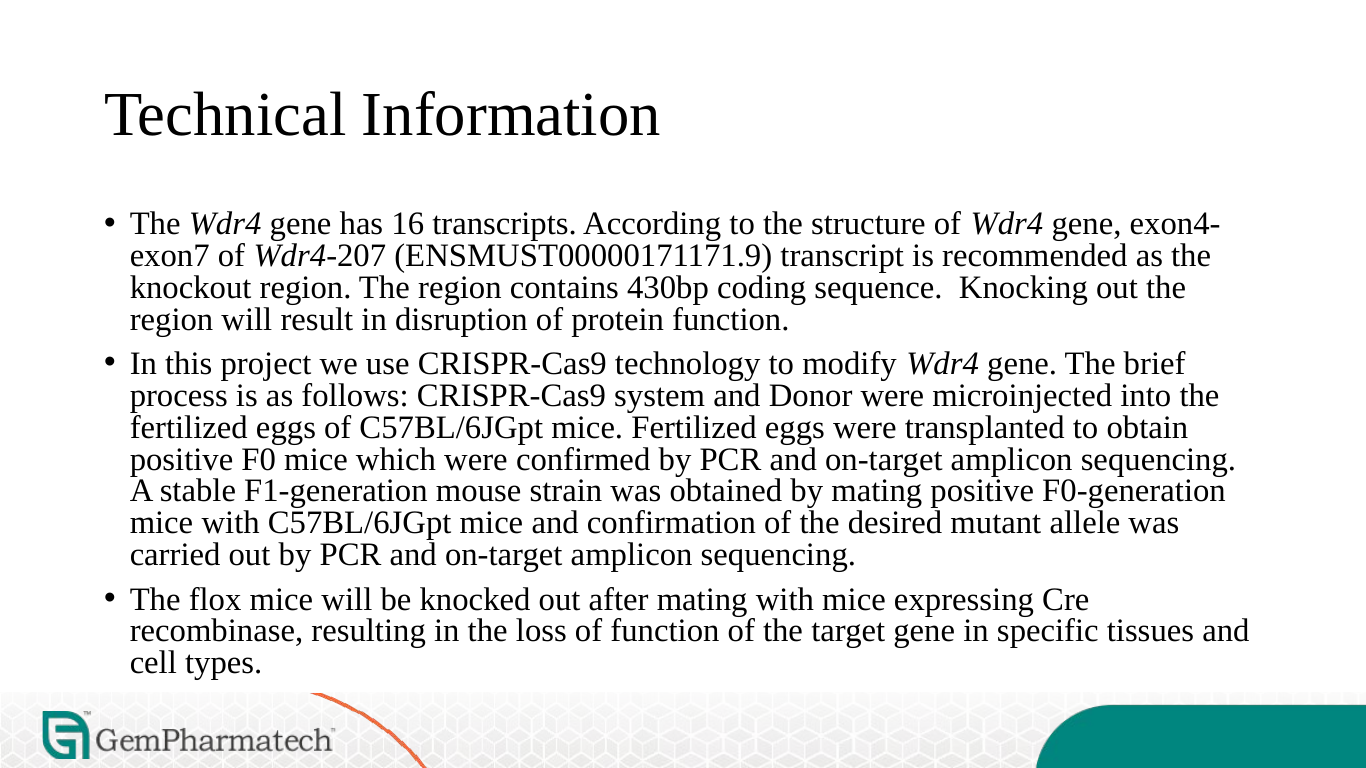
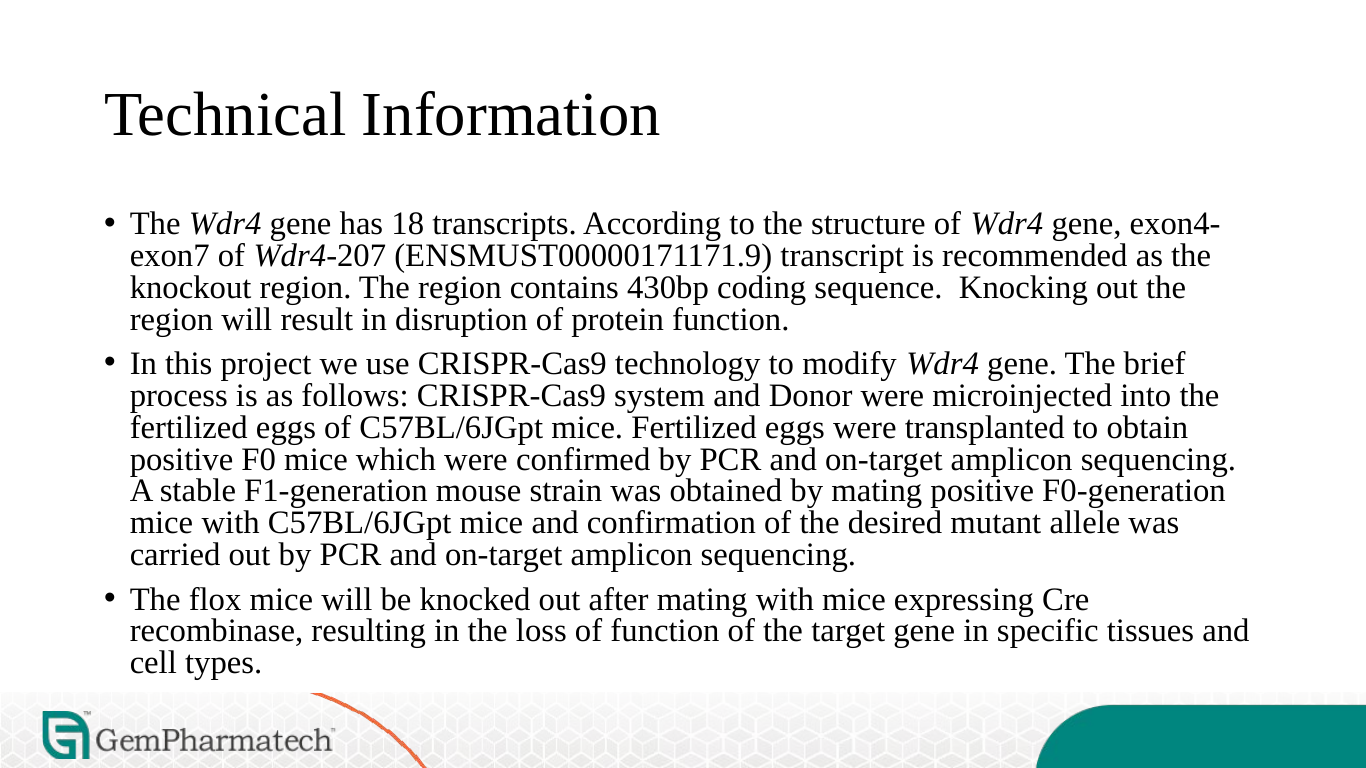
16: 16 -> 18 (408, 224)
